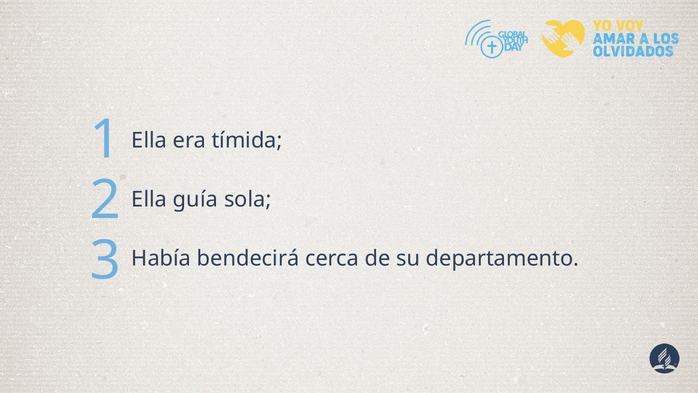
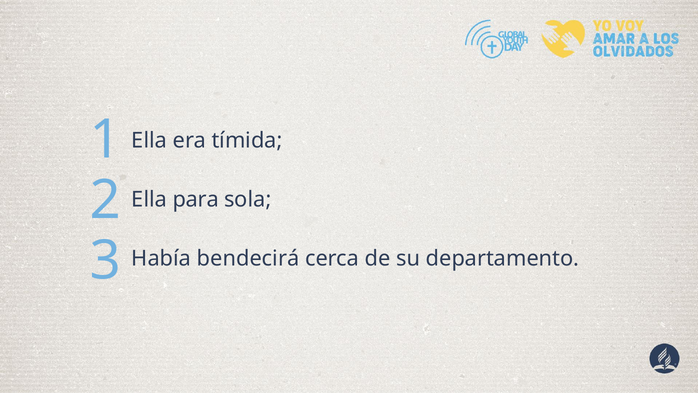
guía: guía -> para (196, 199)
